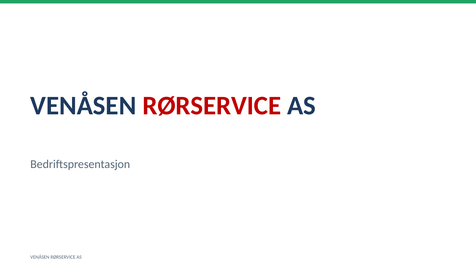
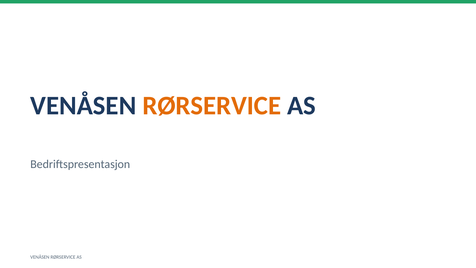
RØRSERVICE colour: red -> orange (212, 106)
